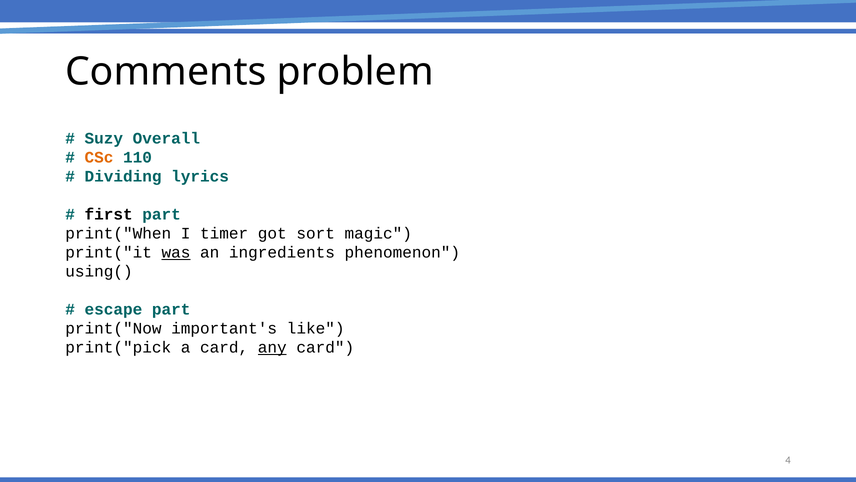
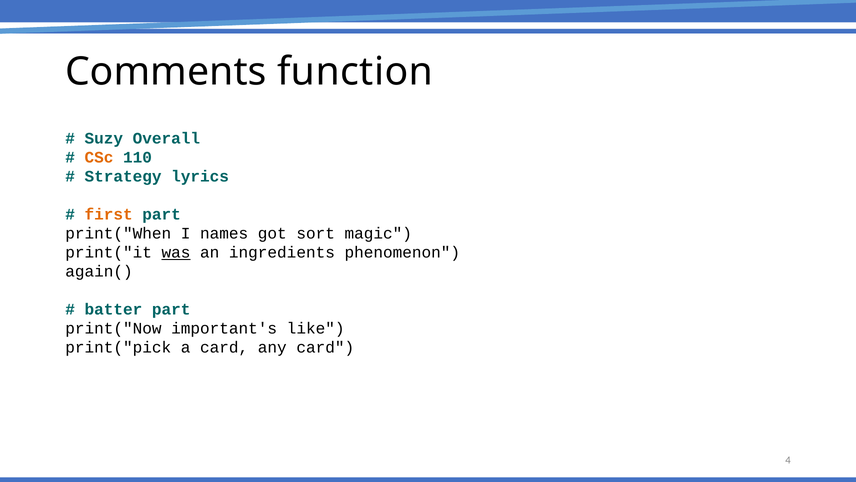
problem: problem -> function (355, 72)
Dividing: Dividing -> Strategy (123, 176)
first colour: black -> orange (109, 214)
timer: timer -> names (224, 233)
using(: using( -> again( (99, 271)
escape: escape -> batter (113, 309)
any underline: present -> none (272, 347)
